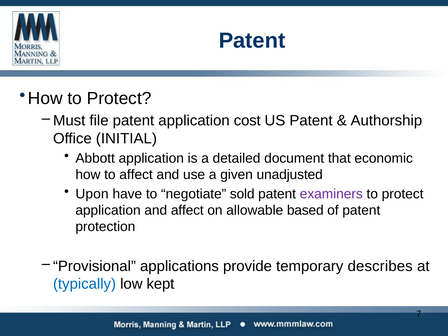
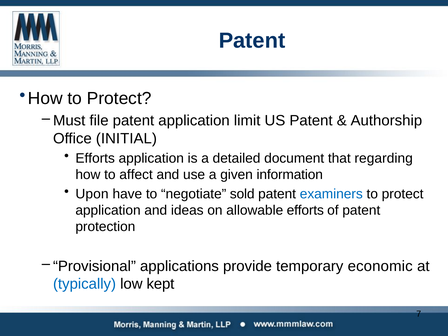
cost: cost -> limit (247, 121)
Abbott: Abbott -> Efforts (95, 158)
economic: economic -> regarding (384, 158)
unadjusted: unadjusted -> information (290, 175)
examiners colour: purple -> blue (331, 194)
and affect: affect -> ideas (187, 210)
allowable based: based -> efforts (305, 210)
describes: describes -> economic (380, 266)
